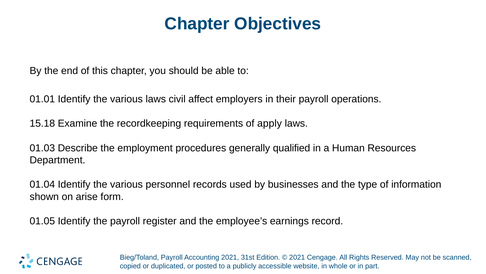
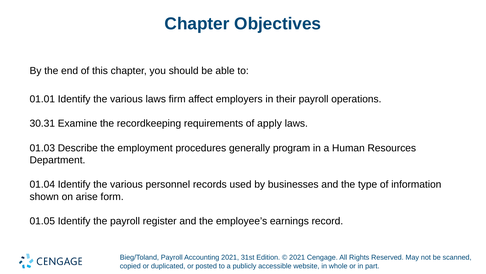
civil: civil -> firm (177, 99)
15.18: 15.18 -> 30.31 (42, 123)
qualified: qualified -> program (292, 148)
